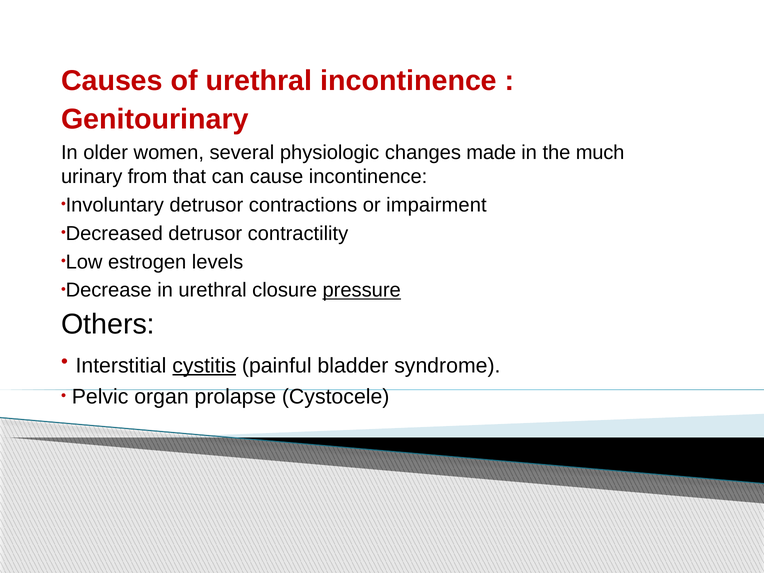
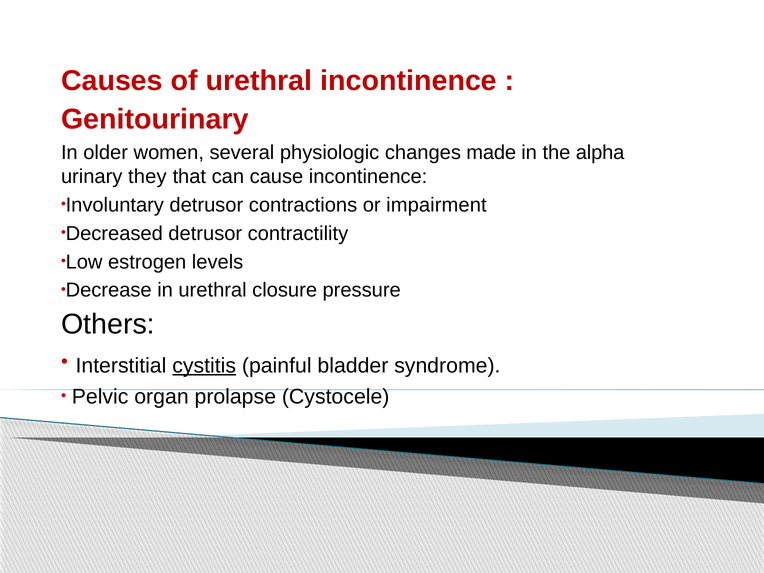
much: much -> alpha (600, 152)
from: from -> they (147, 177)
pressure underline: present -> none (362, 290)
